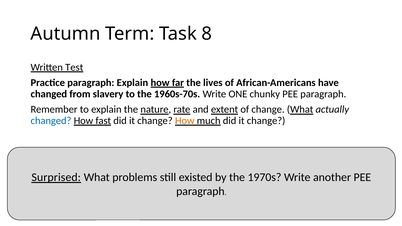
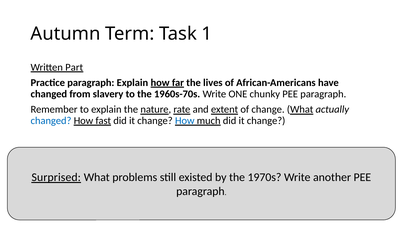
8: 8 -> 1 (207, 34)
Test: Test -> Part (74, 67)
How colour: orange -> blue (185, 121)
